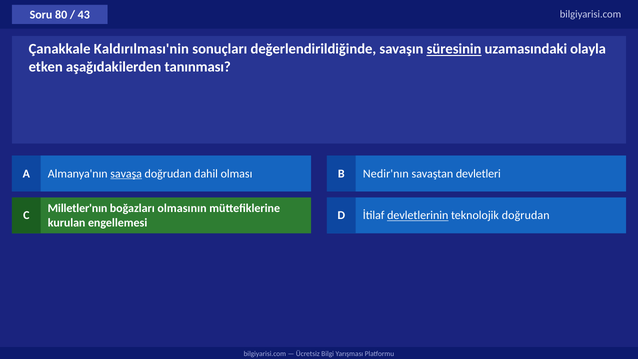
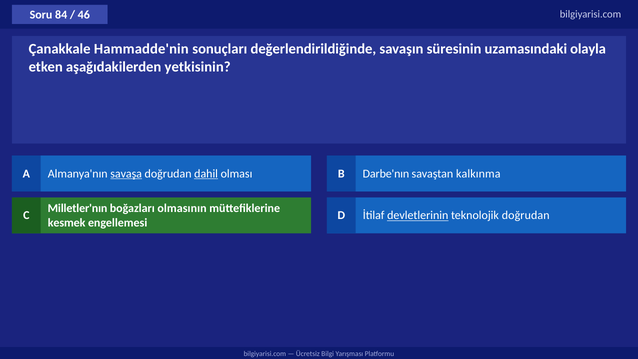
80: 80 -> 84 (61, 15)
43: 43 -> 46 (84, 15)
Kaldırılması'nin: Kaldırılması'nin -> Hammadde'nin (141, 49)
süresinin underline: present -> none (454, 49)
tanınması: tanınması -> yetkisinin (198, 67)
dahil underline: none -> present (206, 174)
Nedir'nın: Nedir'nın -> Darbe'nın (386, 174)
devletleri: devletleri -> kalkınma (478, 174)
kurulan: kurulan -> kesmek (67, 223)
